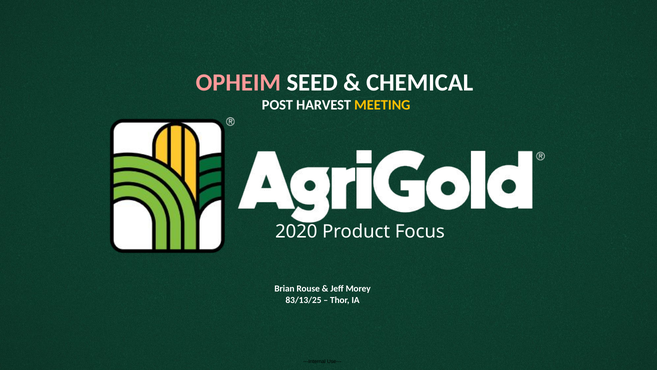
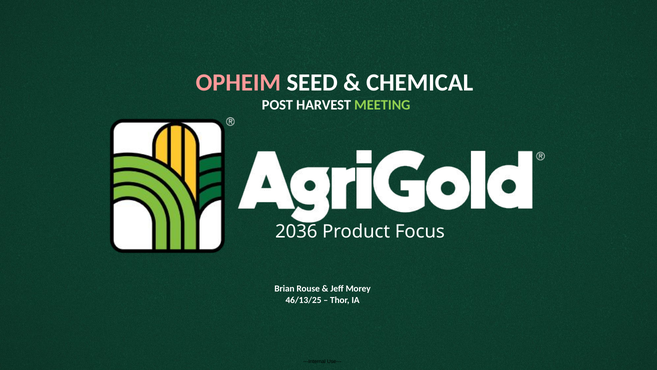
MEETING colour: yellow -> light green (382, 105)
2020: 2020 -> 2036 (296, 232)
83/13/25: 83/13/25 -> 46/13/25 (304, 300)
